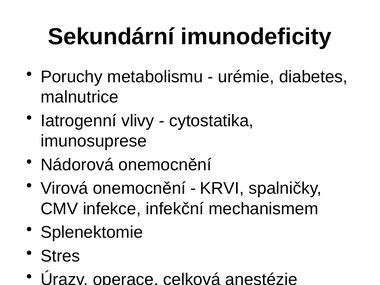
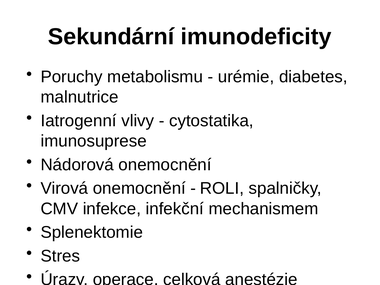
KRVI: KRVI -> ROLI (222, 188)
